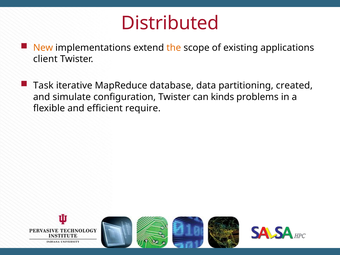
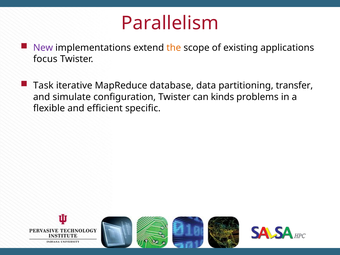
Distributed: Distributed -> Parallelism (170, 23)
New colour: orange -> purple (43, 48)
client: client -> focus (45, 59)
created: created -> transfer (294, 86)
require: require -> specific (143, 108)
